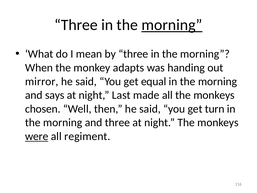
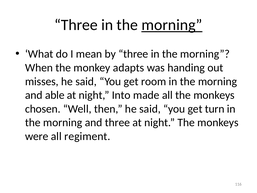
mirror: mirror -> misses (42, 81)
equal: equal -> room (154, 81)
says: says -> able (55, 95)
Last: Last -> Into (121, 95)
were underline: present -> none (37, 136)
